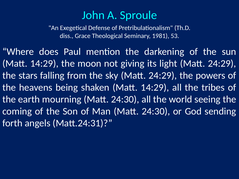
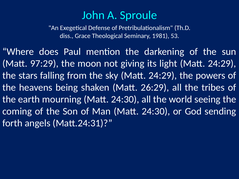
14:29: 14:29 -> 97:29 (44, 64)
shaken Matt 14:29: 14:29 -> 26:29 (155, 88)
